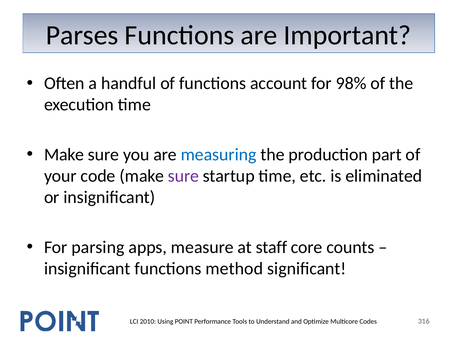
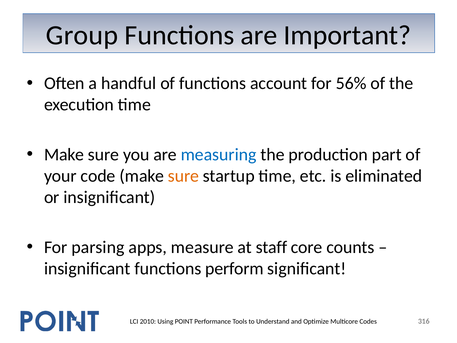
Parses: Parses -> Group (82, 35)
98%: 98% -> 56% (351, 83)
sure colour: purple -> orange (183, 176)
method: method -> perform (234, 268)
